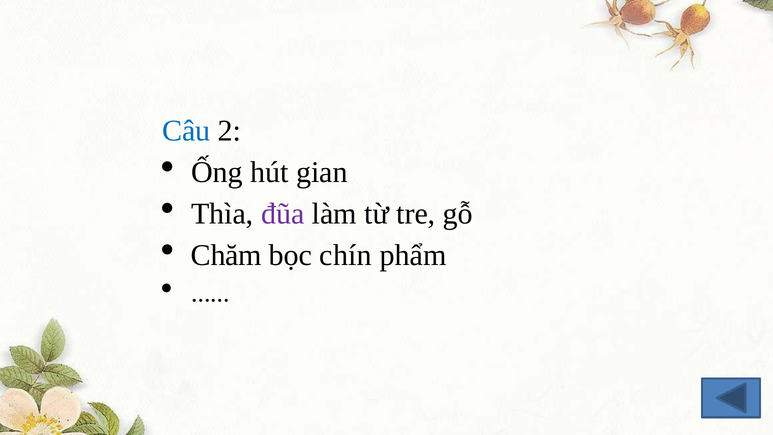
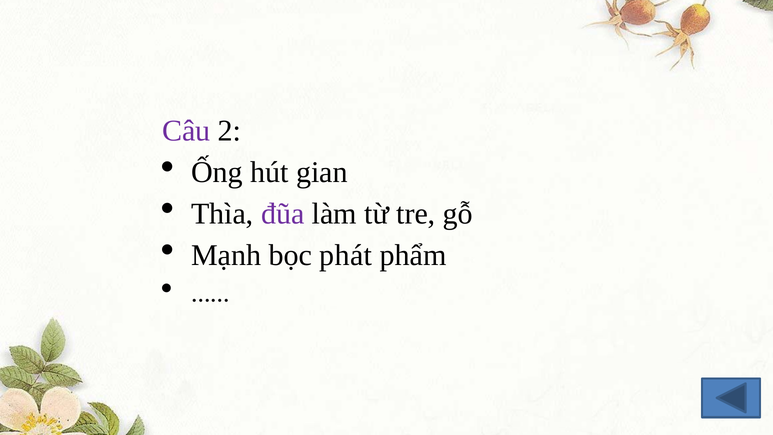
Câu colour: blue -> purple (186, 131)
Chăm: Chăm -> Mạnh (226, 255)
chín: chín -> phát (346, 255)
